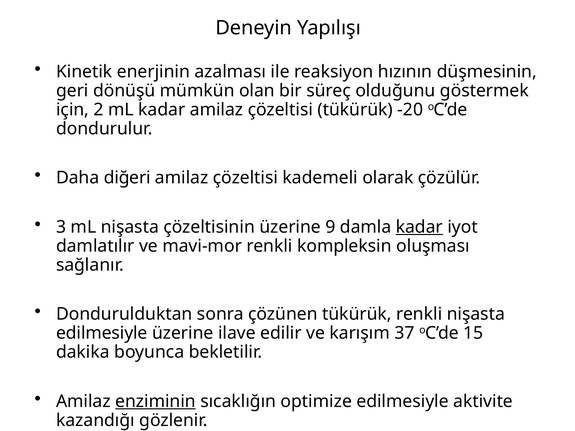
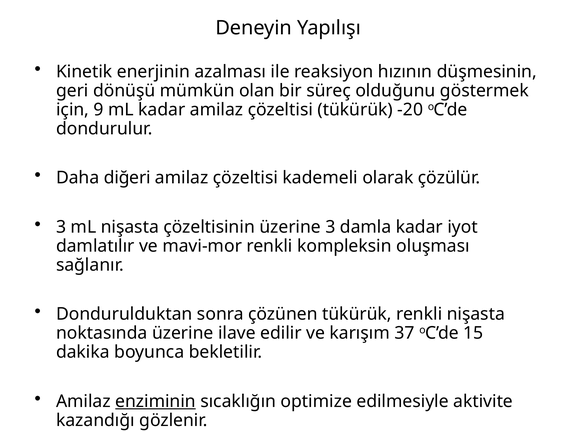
2: 2 -> 9 (99, 110)
üzerine 9: 9 -> 3 (330, 227)
kadar underline: present -> none (419, 227)
edilmesiyle: edilmesiyle -> noktasında (102, 333)
